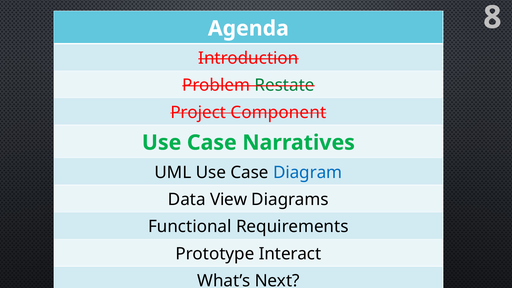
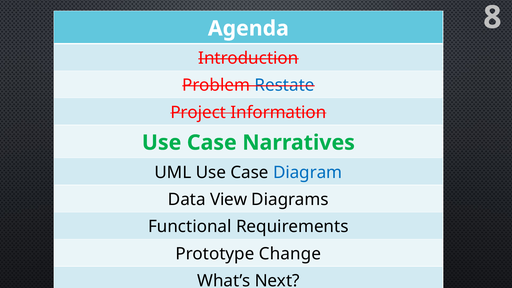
Restate colour: green -> blue (284, 85)
Component: Component -> Information (278, 112)
Interact: Interact -> Change (290, 254)
